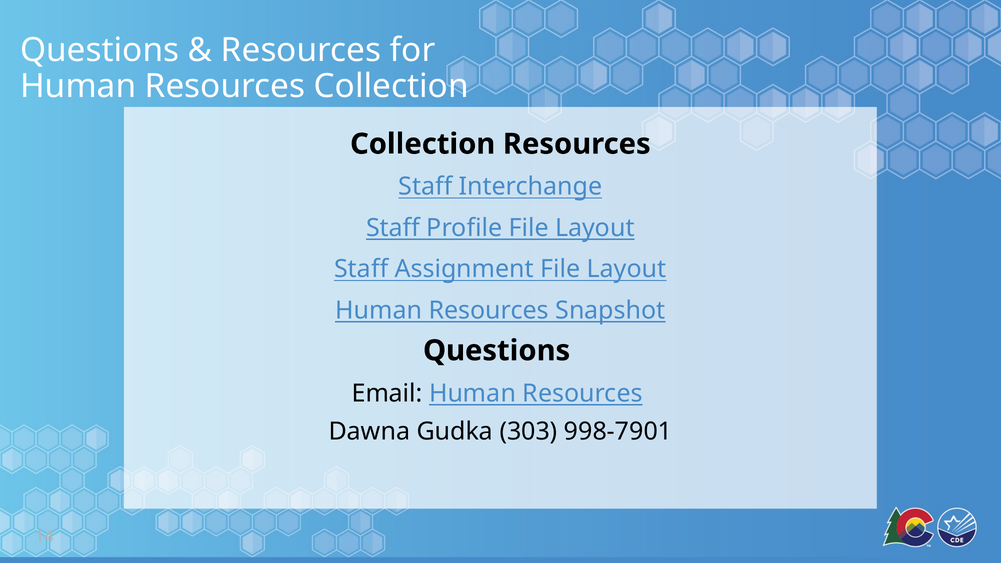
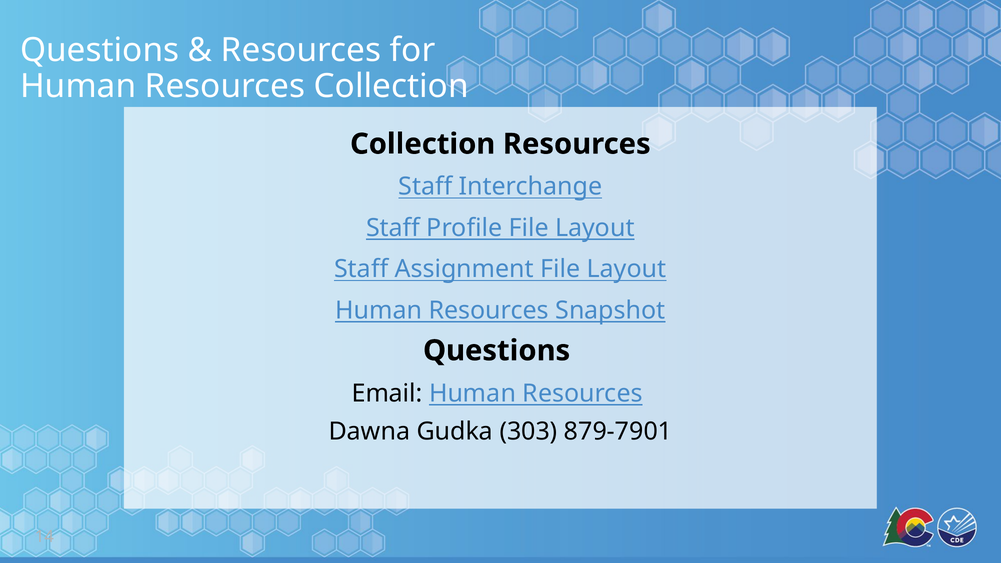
998-7901: 998-7901 -> 879-7901 (618, 432)
